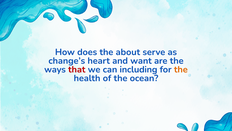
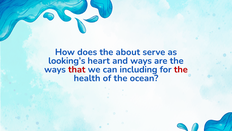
change’s: change’s -> looking’s (67, 61)
and want: want -> ways (141, 61)
the colour: orange -> red (181, 69)
